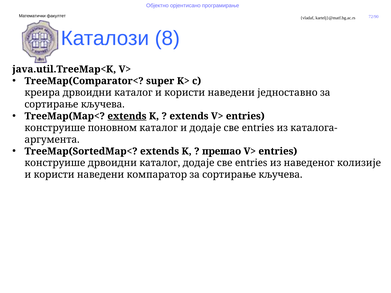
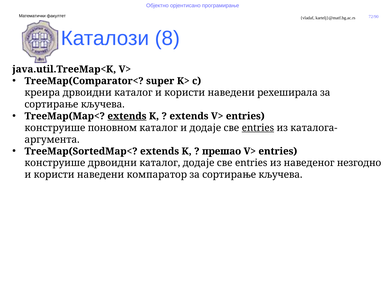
једноставно: једноставно -> рехеширала (287, 93)
entries underline: none -> present (258, 128)
колизије: колизије -> незгодно (359, 163)
